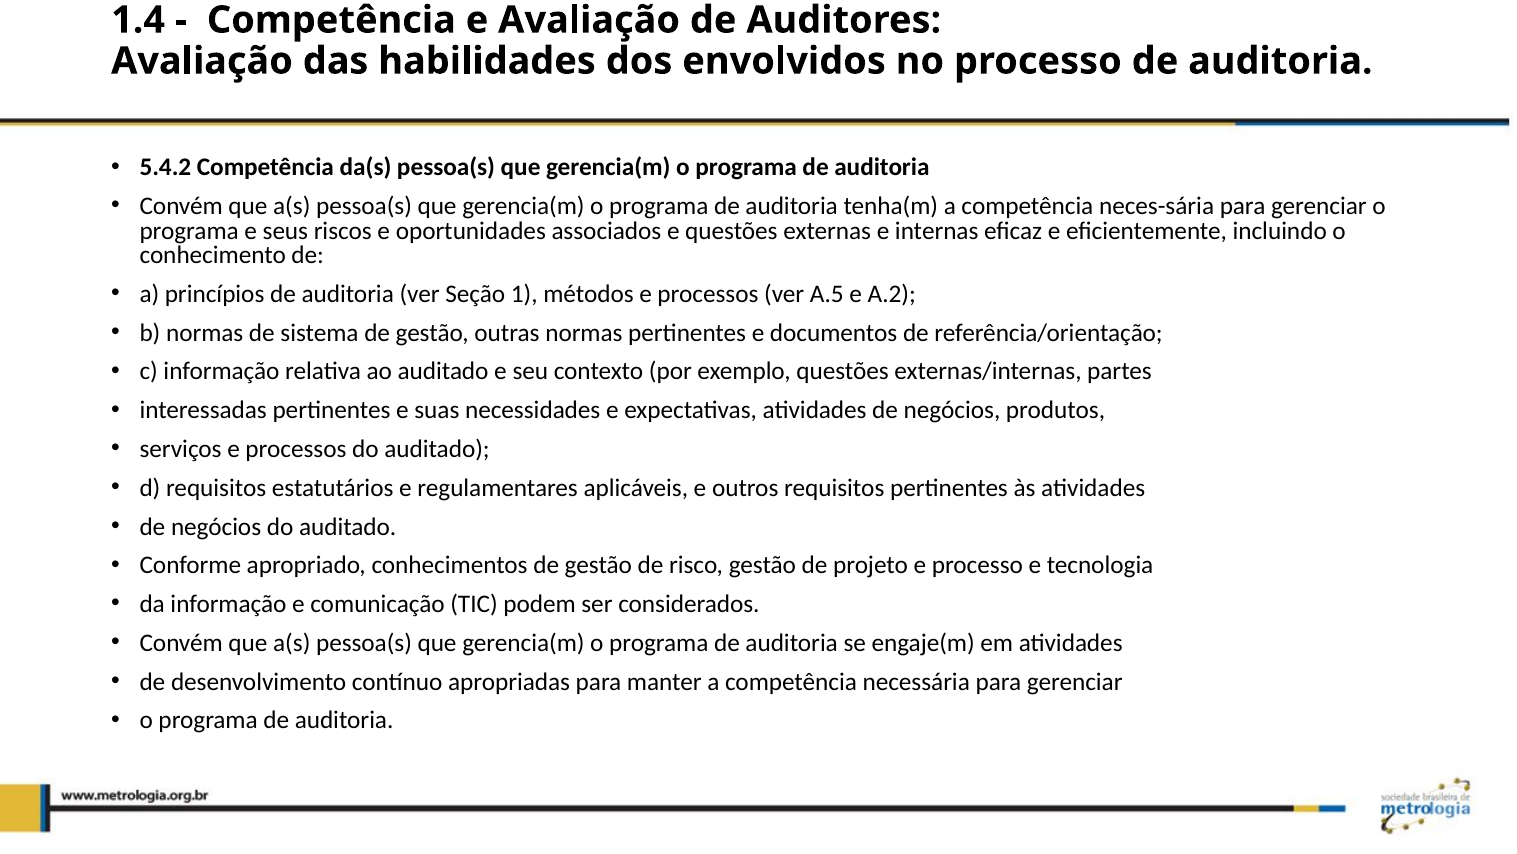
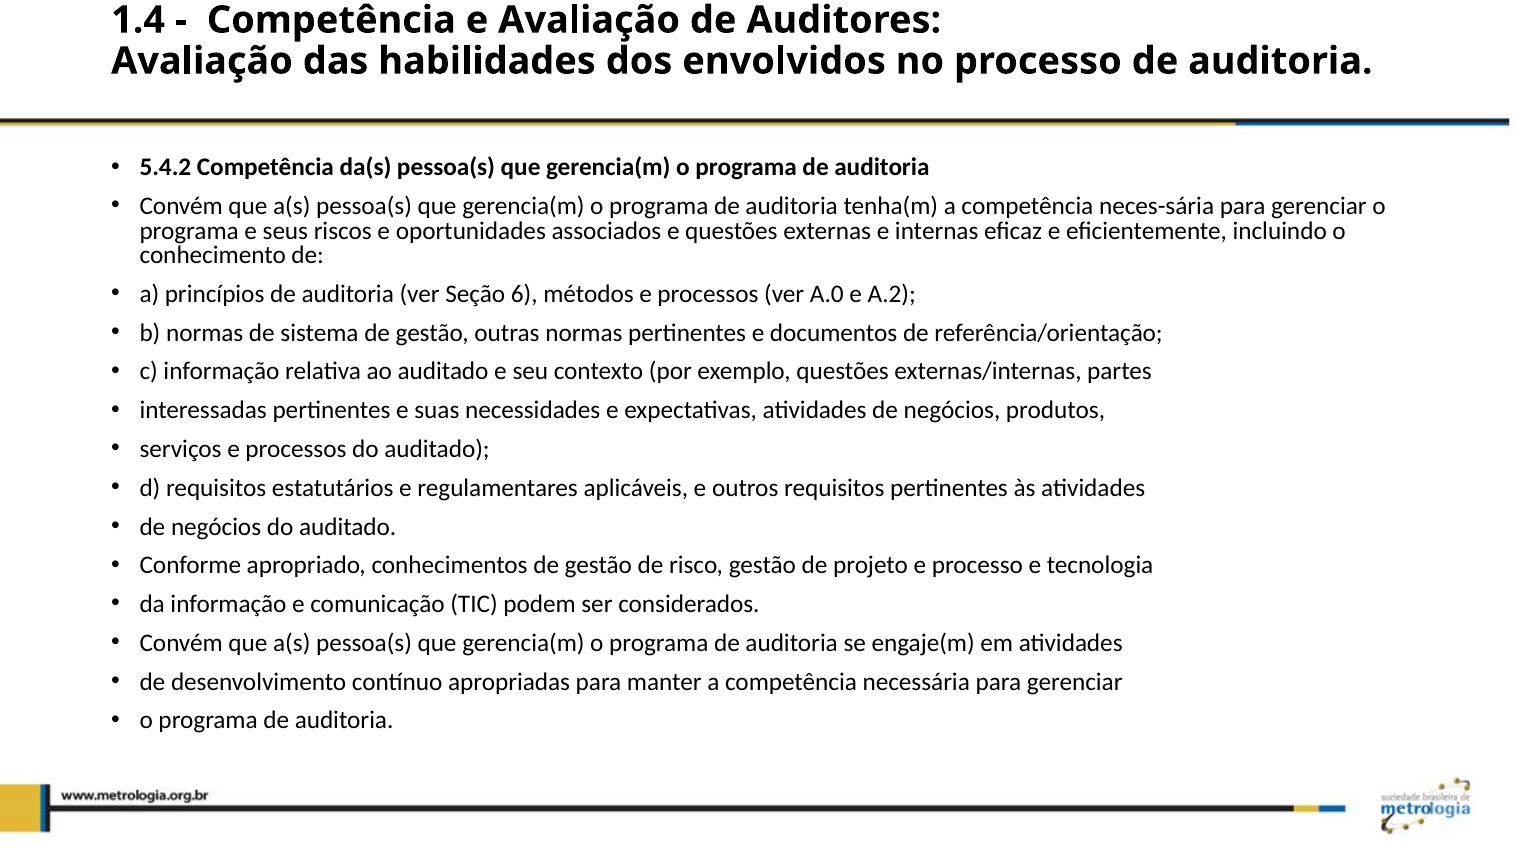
1: 1 -> 6 (524, 294)
A.5: A.5 -> A.0 (827, 294)
